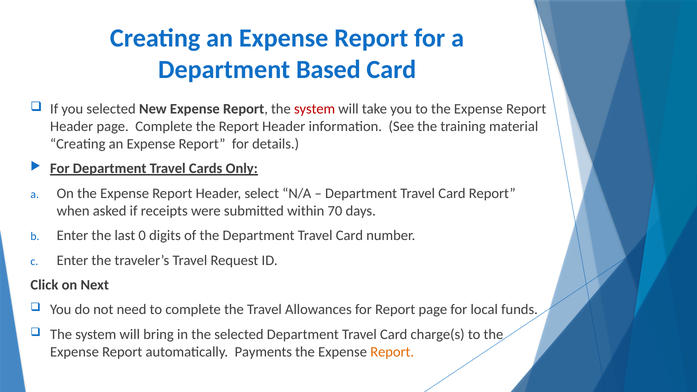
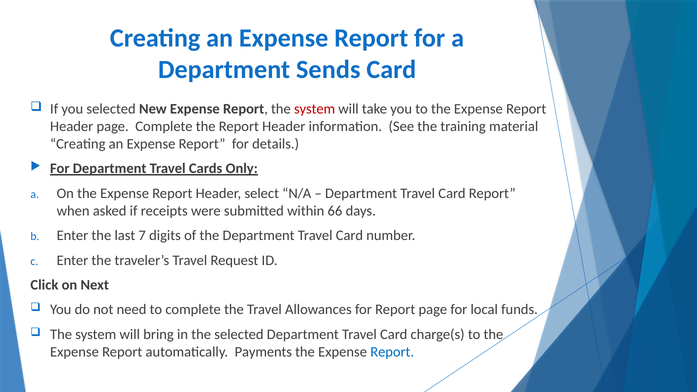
Based: Based -> Sends (328, 70)
70: 70 -> 66 (335, 211)
0: 0 -> 7 (142, 236)
Report colour: orange -> blue (392, 352)
